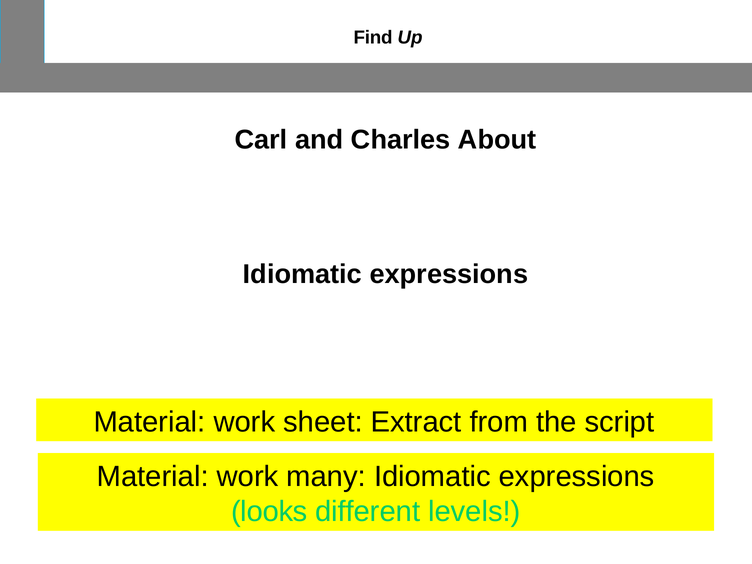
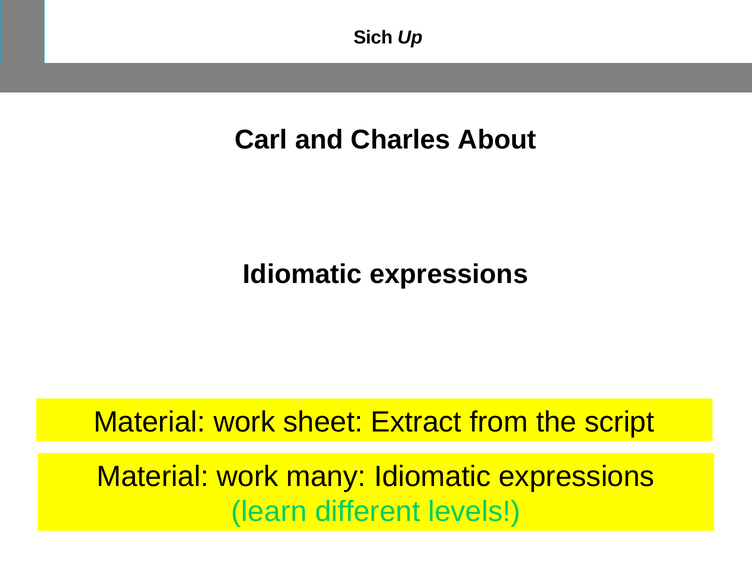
Find: Find -> Sich (373, 38)
looks: looks -> learn (269, 512)
